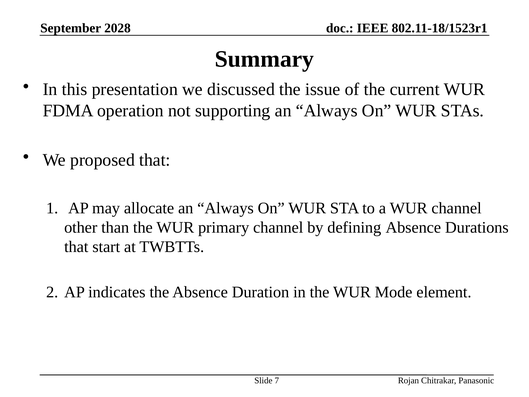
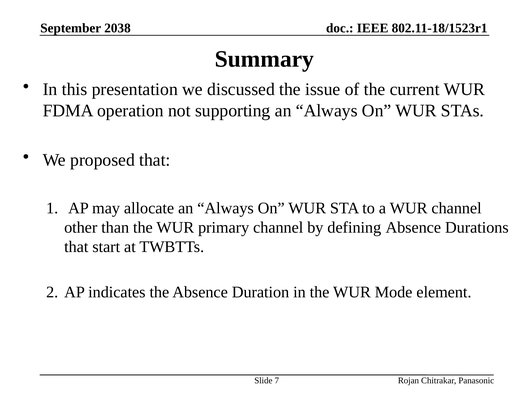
2028: 2028 -> 2038 (117, 28)
